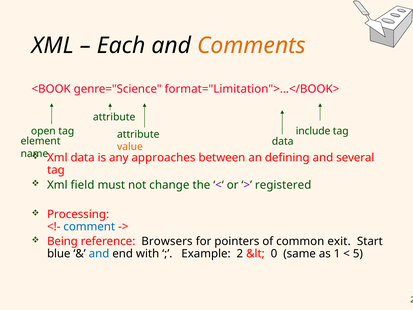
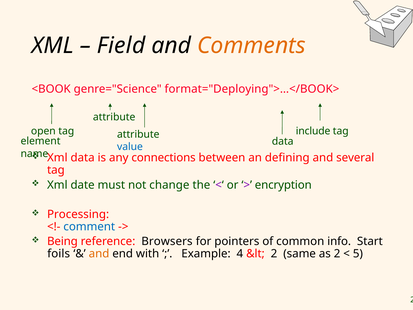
Each: Each -> Field (121, 45)
format="Limitation">…</BOOK>: format="Limitation">…</BOOK> -> format="Deploying">…</BOOK> (252, 89)
value colour: orange -> blue (130, 147)
approaches: approaches -> connections (164, 158)
field: field -> date (83, 185)
registered: registered -> encryption (283, 185)
exit: exit -> info (339, 241)
blue: blue -> foils (59, 254)
and colour: blue -> orange (99, 254)
2: 2 -> 4 (240, 254)
&lt 0: 0 -> 2 (274, 254)
as 1: 1 -> 2 (337, 254)
